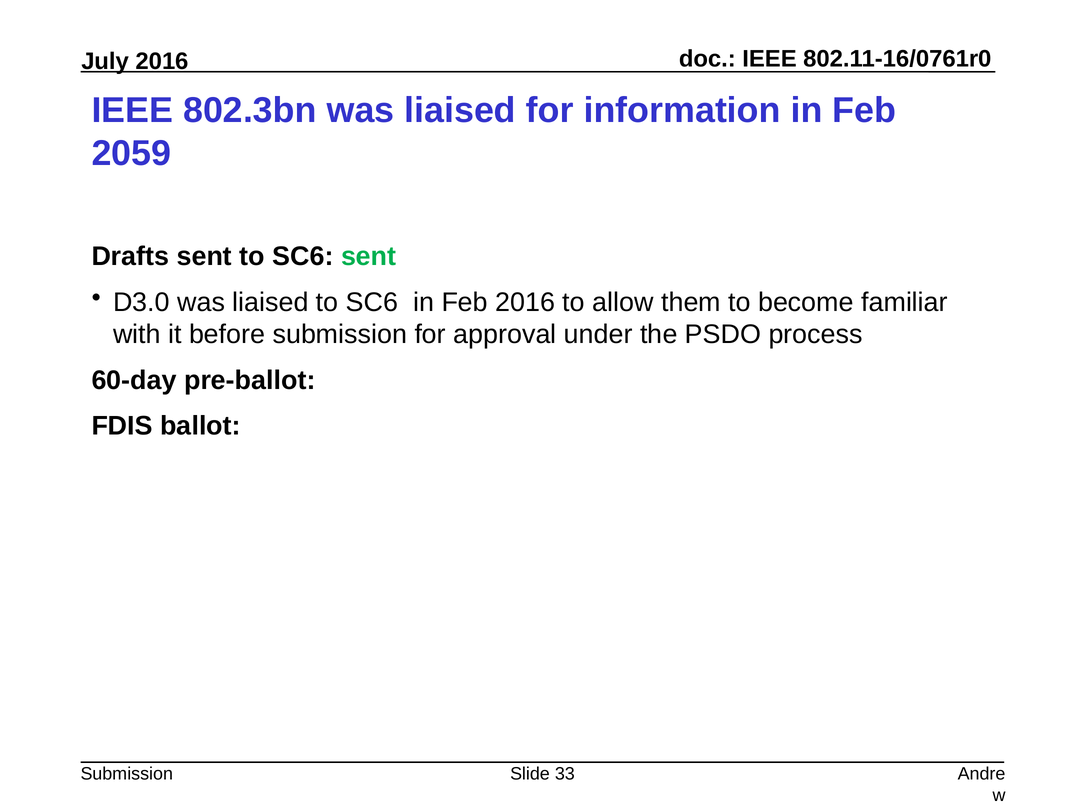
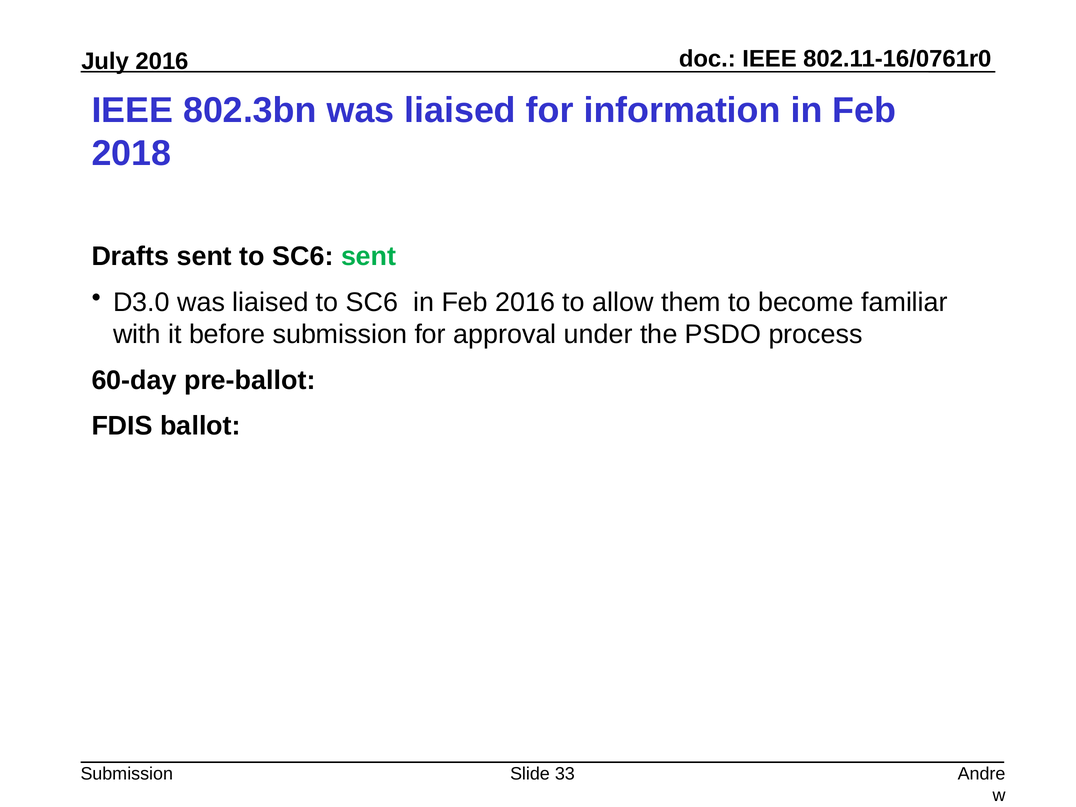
2059: 2059 -> 2018 (131, 153)
